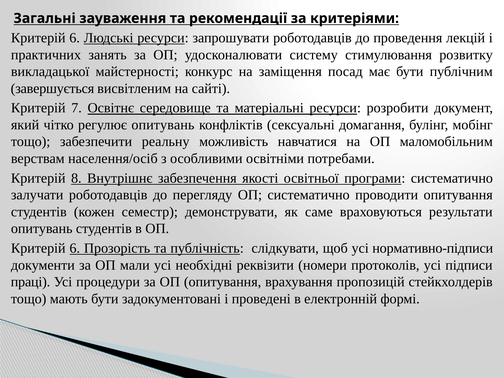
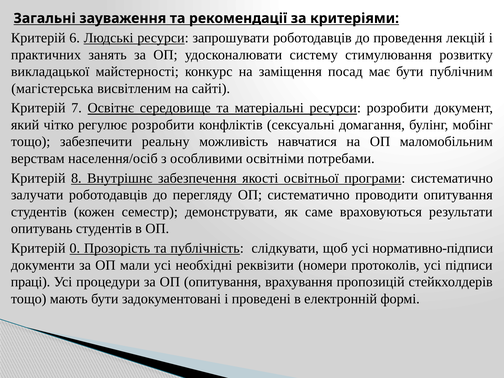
завершується: завершується -> магістерська (52, 88)
регулює опитувань: опитувань -> розробити (163, 125)
6: 6 -> 0 (75, 248)
